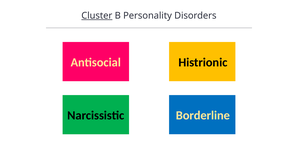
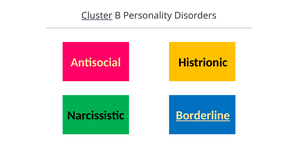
Borderline underline: none -> present (203, 115)
